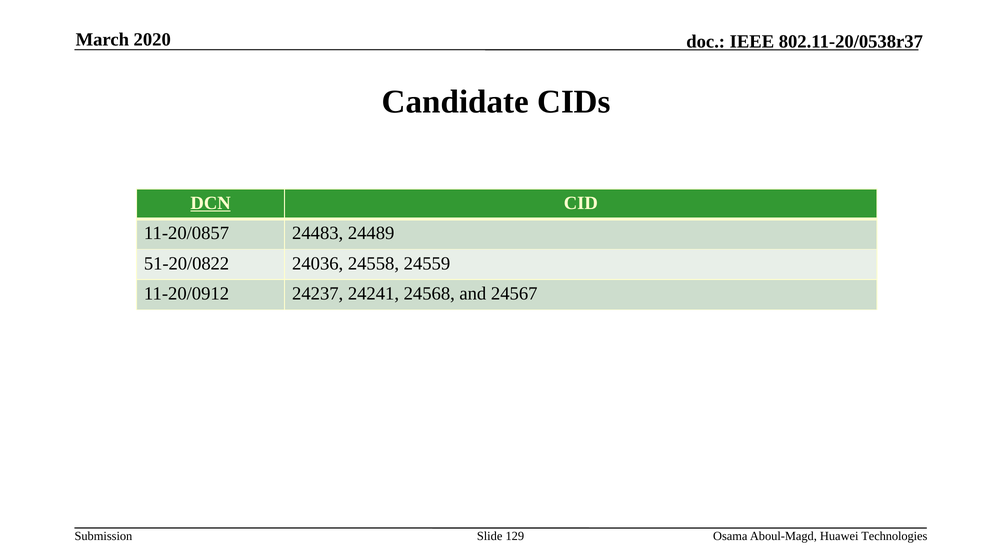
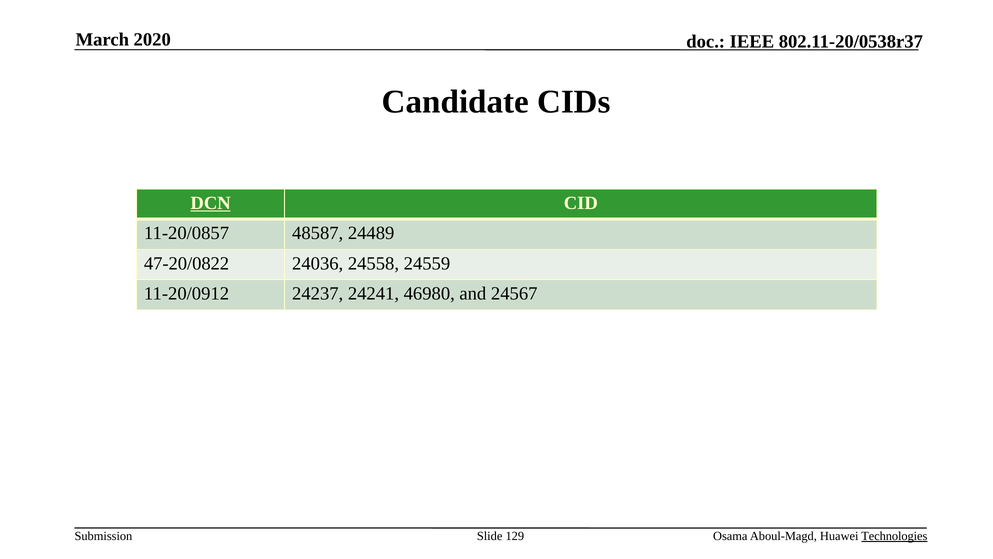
24483: 24483 -> 48587 (318, 233)
51-20/0822: 51-20/0822 -> 47-20/0822 (187, 263)
24568: 24568 -> 46980 (429, 293)
Technologies underline: none -> present (894, 536)
